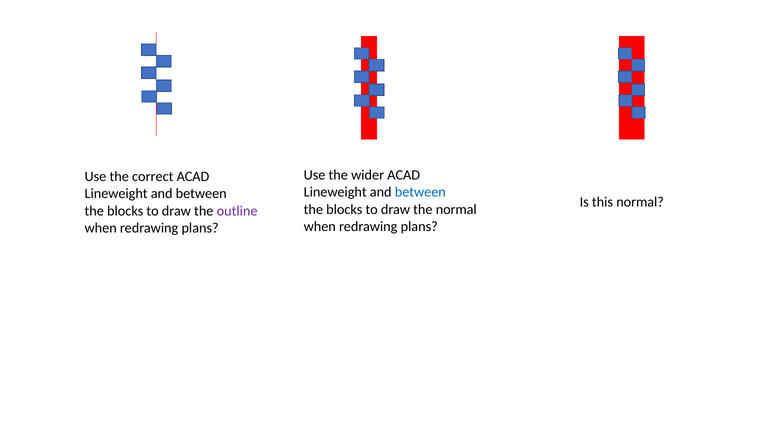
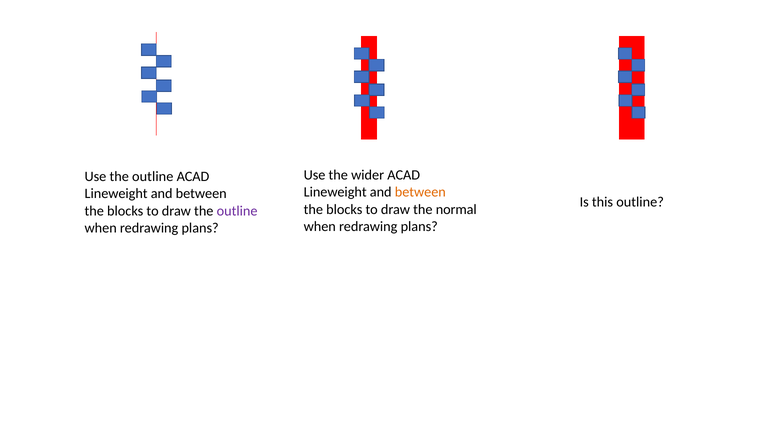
Use the correct: correct -> outline (153, 176)
between colour: blue -> orange (420, 192)
this normal: normal -> outline (640, 202)
